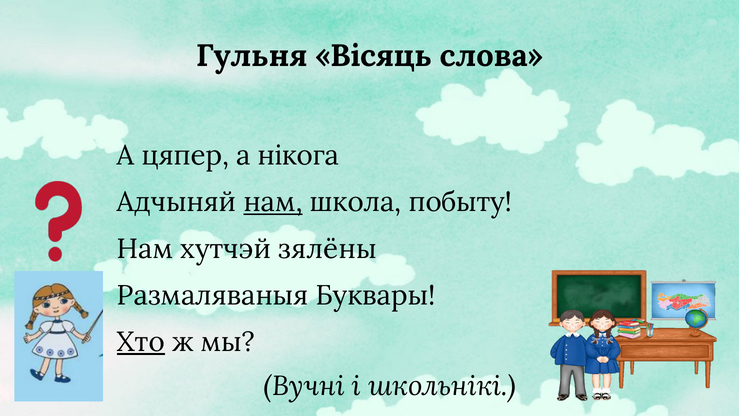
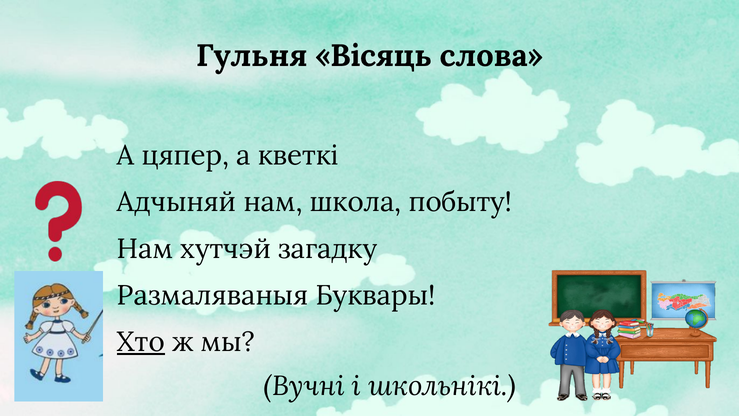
нікога: нікога -> кветкі (298, 156)
нам underline: present -> none (273, 202)
зялёны: зялёны -> загадку (328, 249)
